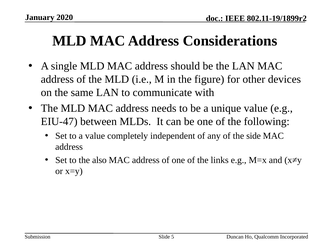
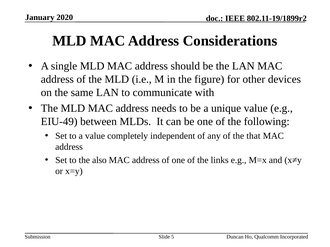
EIU-47: EIU-47 -> EIU-49 (59, 122)
side: side -> that (253, 136)
